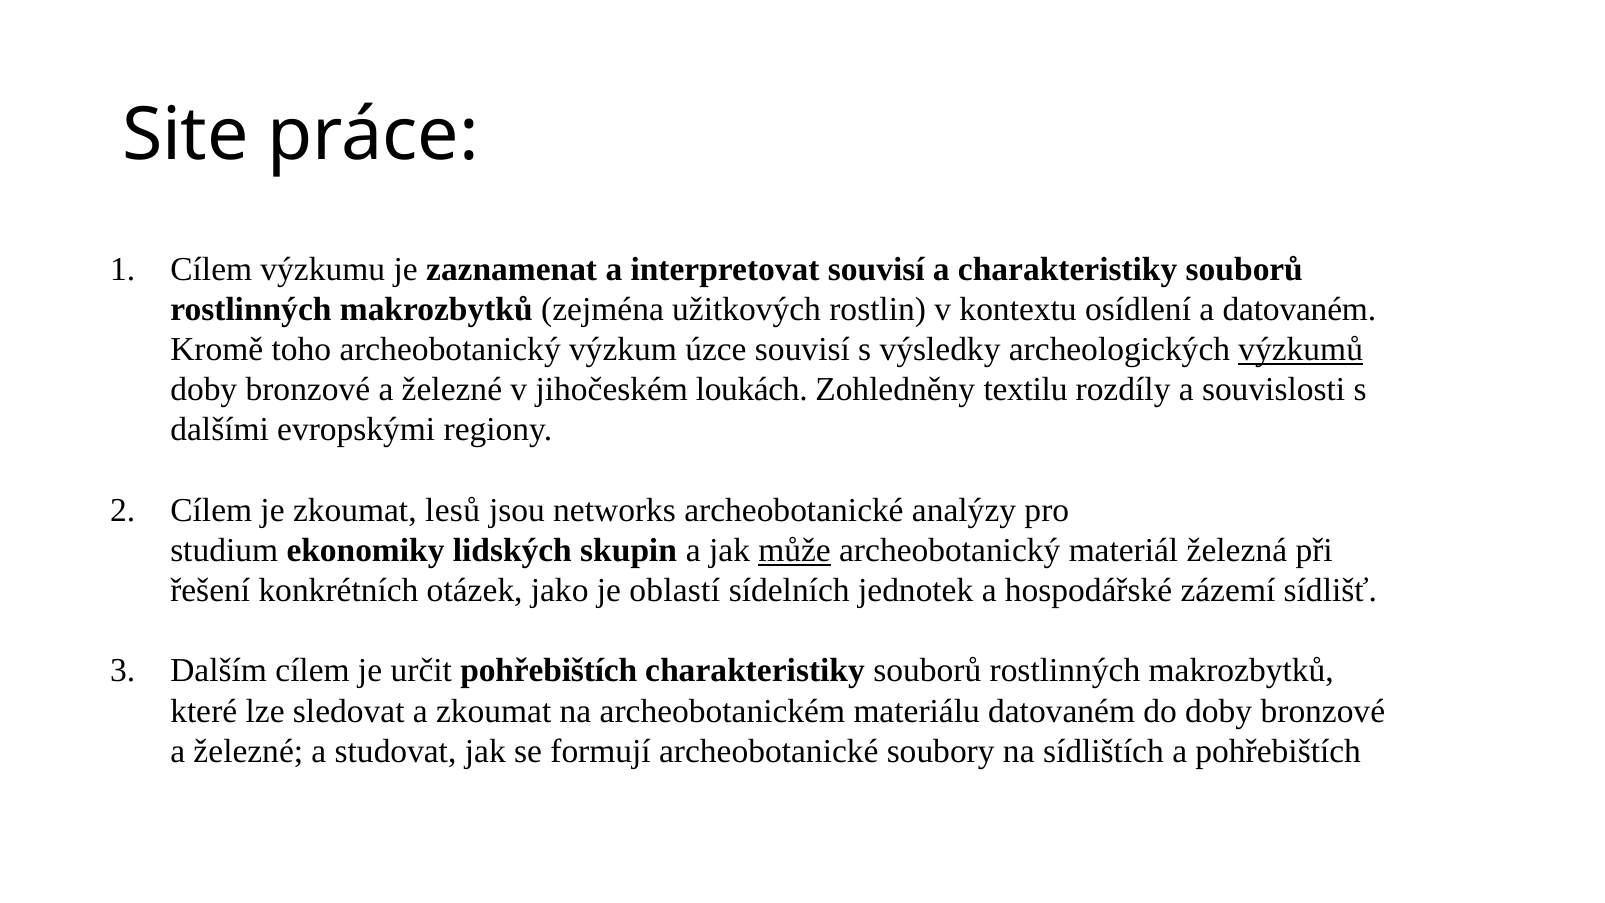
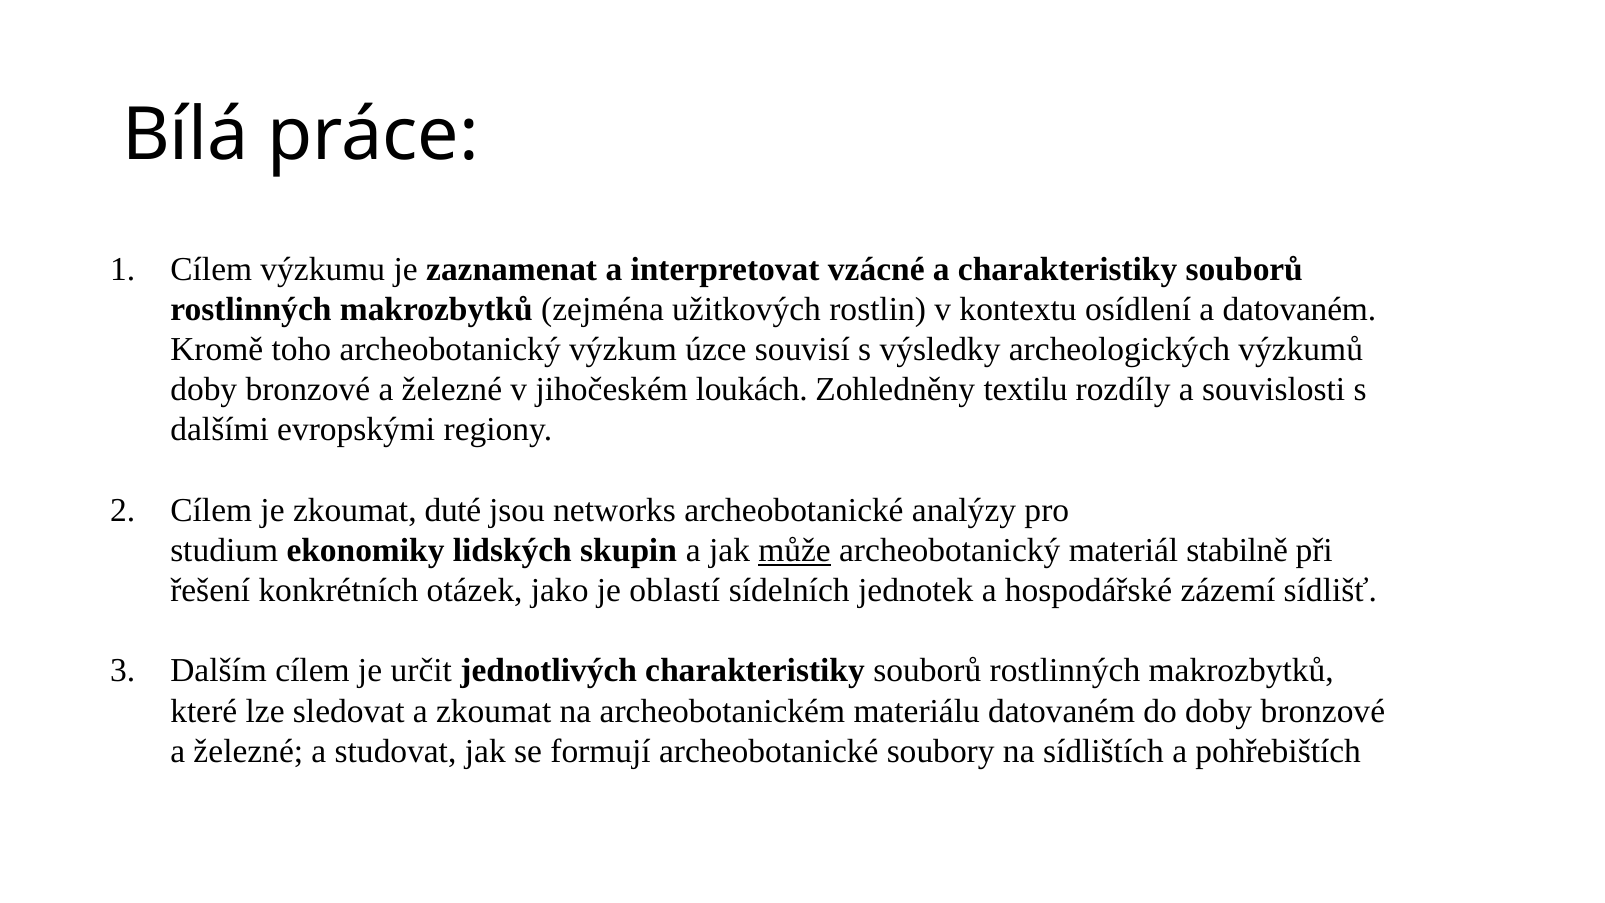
Site: Site -> Bílá (185, 135)
interpretovat souvisí: souvisí -> vzácné (876, 269)
výzkumů underline: present -> none (1301, 350)
lesů: lesů -> duté (453, 510)
železná: železná -> stabilně (1237, 550)
určit pohřebištích: pohřebištích -> jednotlivých (549, 671)
